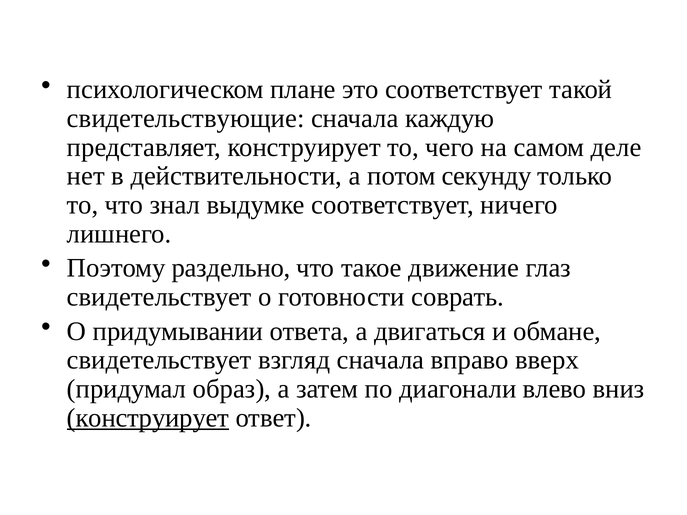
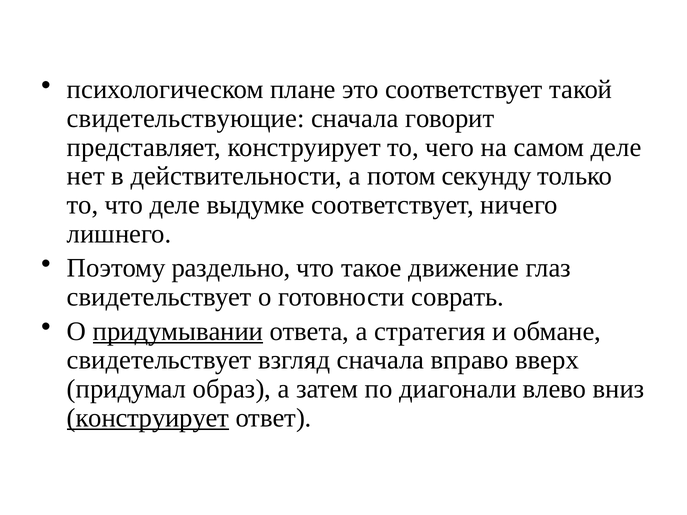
каждую: каждую -> говорит (450, 118)
что знал: знал -> деле (175, 205)
придумывании underline: none -> present (178, 331)
двигаться: двигаться -> стратегия (430, 331)
